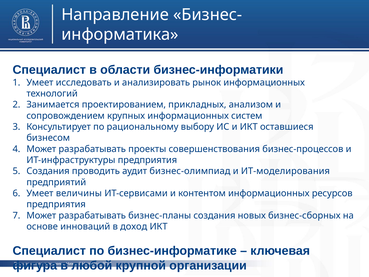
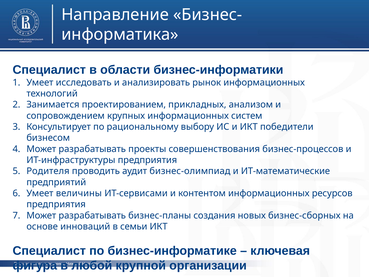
оставшиеся: оставшиеся -> победители (287, 127)
Создания: Создания -> Родителя (48, 171)
ИТ-моделирования: ИТ-моделирования -> ИТ-математические (285, 171)
доход: доход -> семьи (134, 226)
